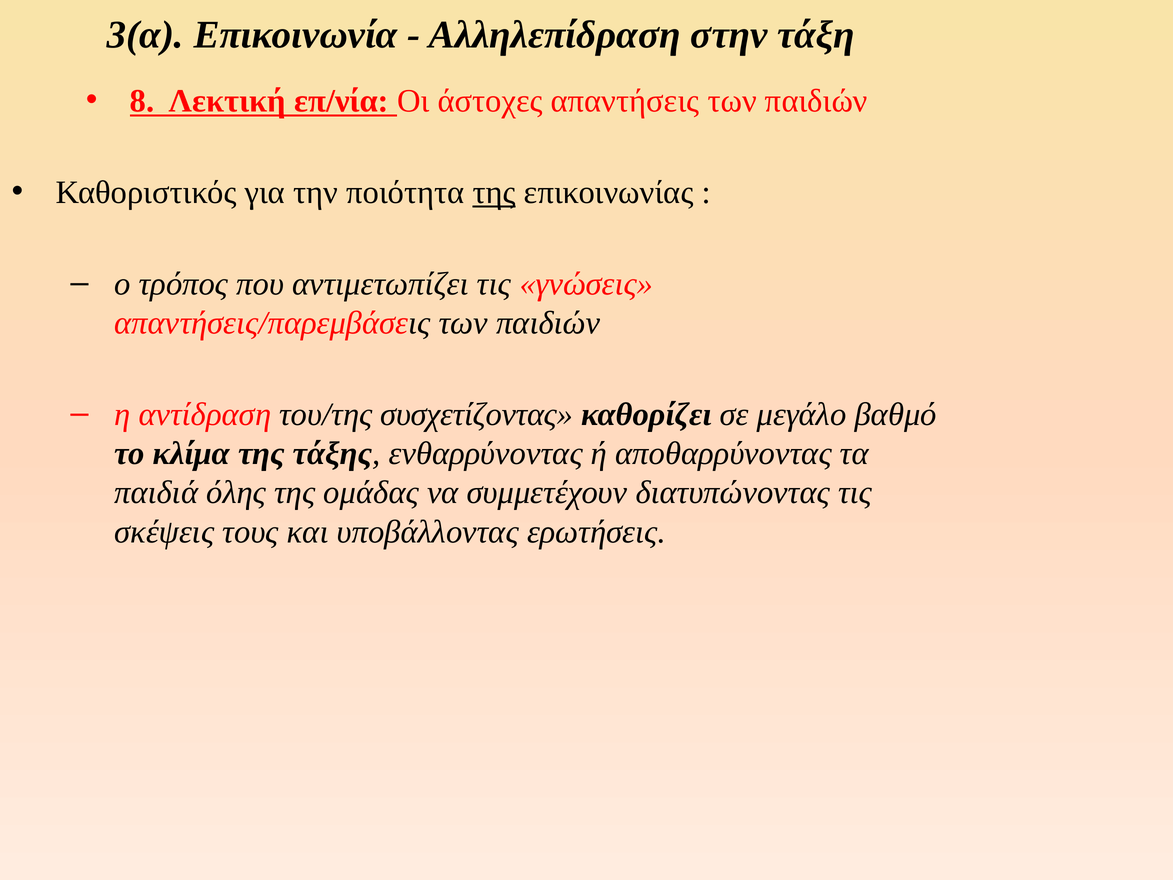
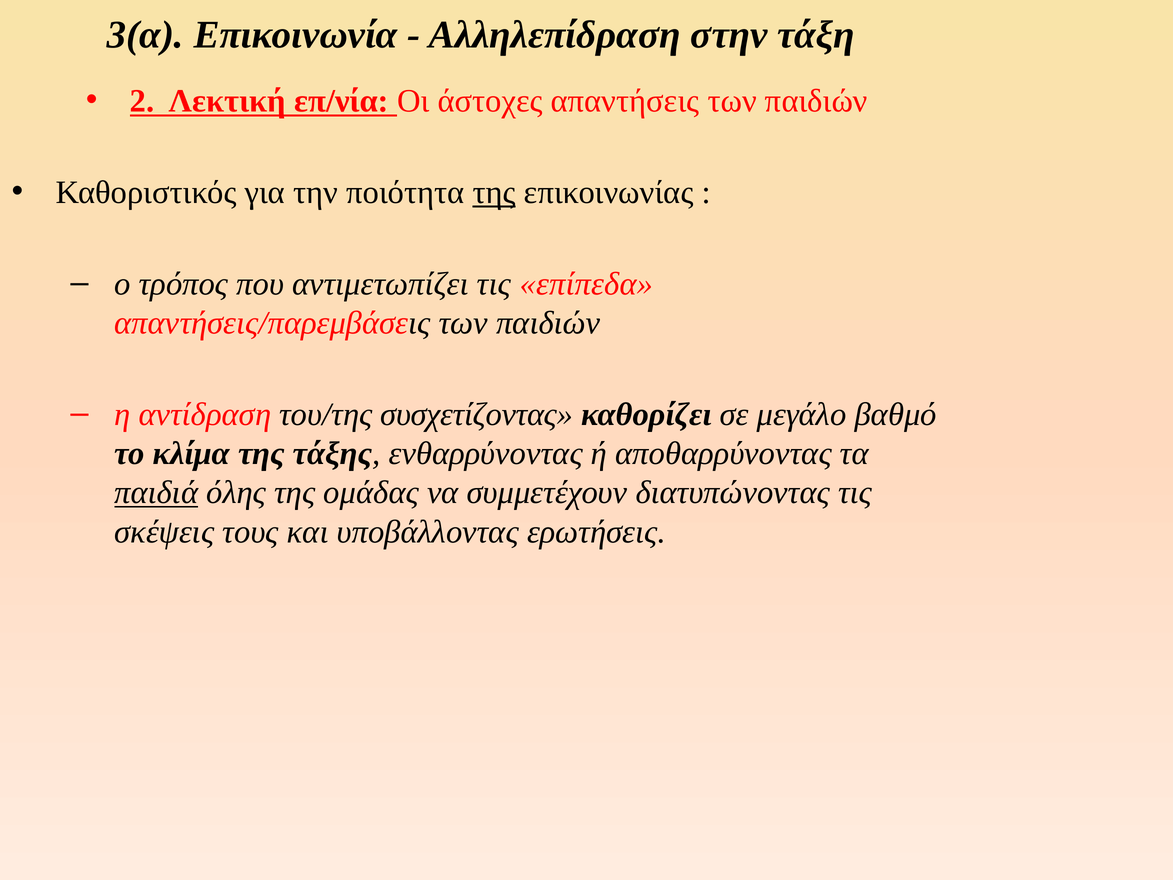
8: 8 -> 2 (142, 101)
γνώσεις: γνώσεις -> επίπεδα (586, 284)
παιδιά underline: none -> present (156, 493)
